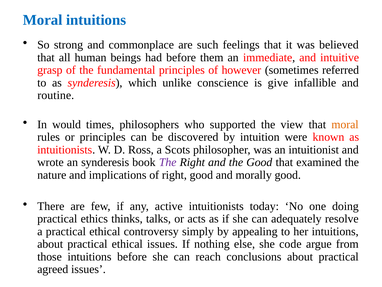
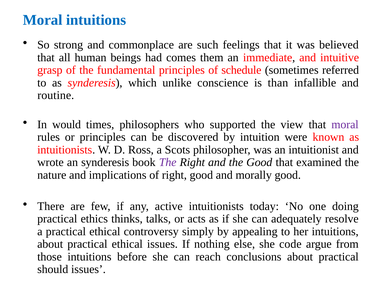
had before: before -> comes (181, 57)
however: however -> schedule (241, 70)
give: give -> than (278, 83)
moral colour: orange -> purple (345, 124)
agreed: agreed -> should (53, 269)
